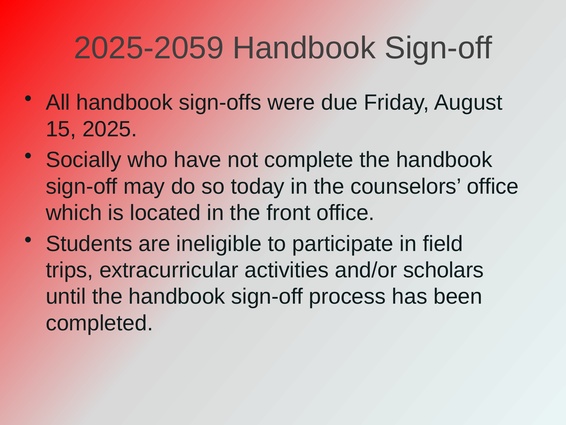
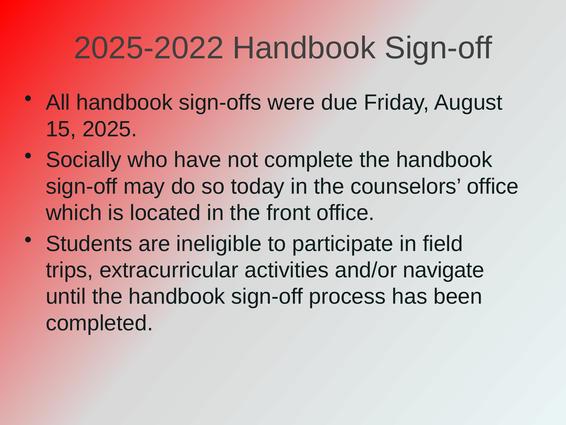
2025-2059: 2025-2059 -> 2025-2022 (149, 48)
scholars: scholars -> navigate (443, 270)
